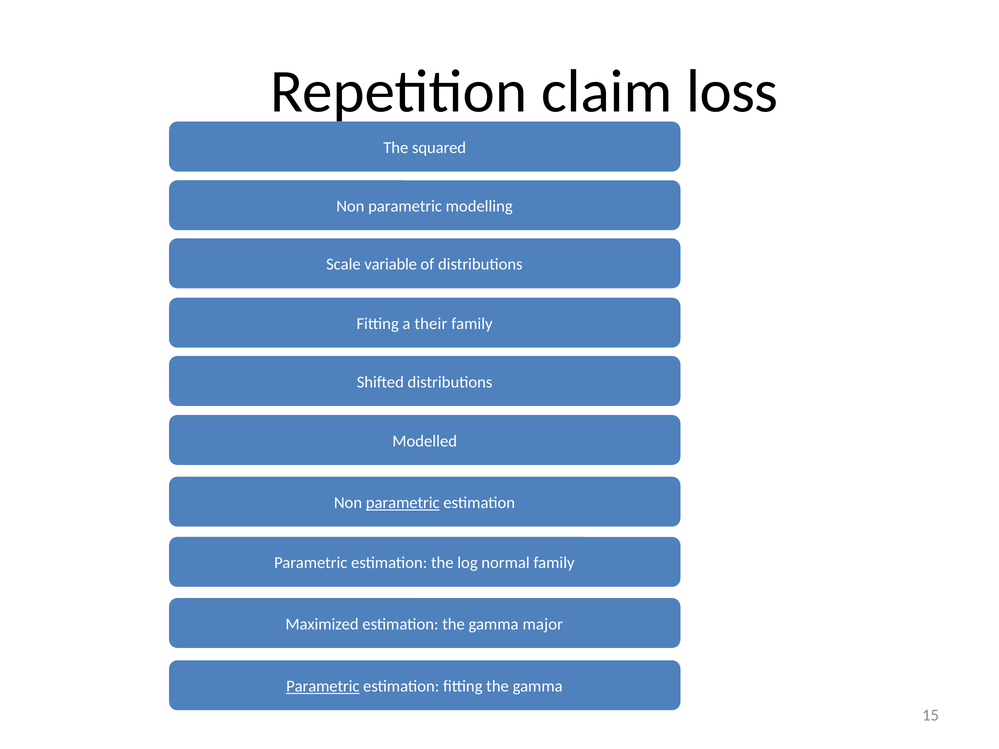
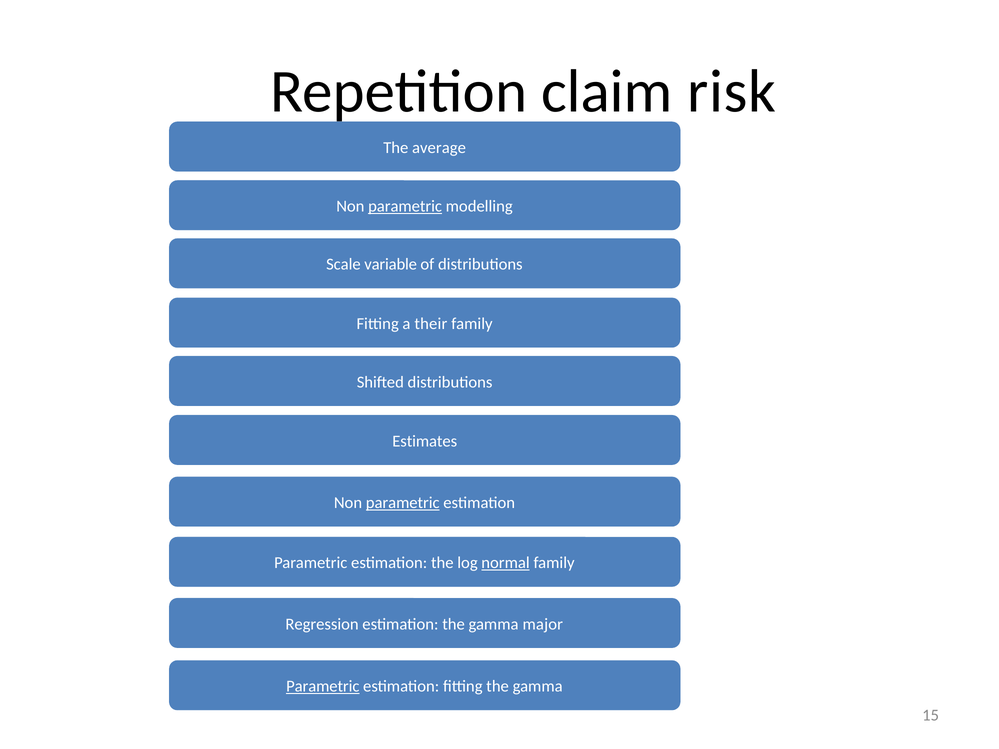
loss: loss -> risk (732, 92)
squared: squared -> average (439, 148)
parametric underline: none -> present (405, 206)
Modelled: Modelled -> Estimates (425, 441)
normal underline: none -> present (506, 563)
Maximized: Maximized -> Regression (322, 624)
